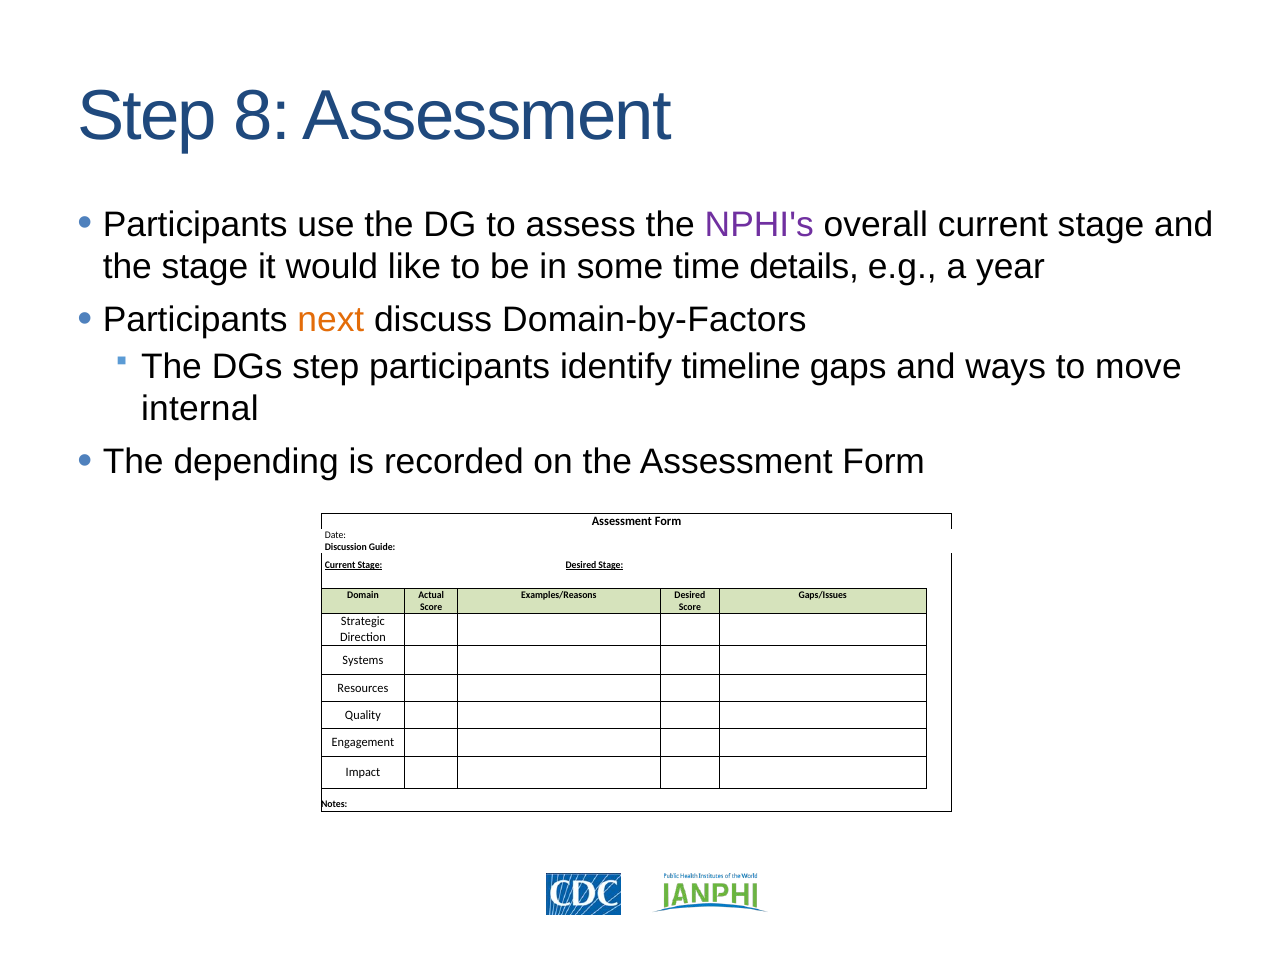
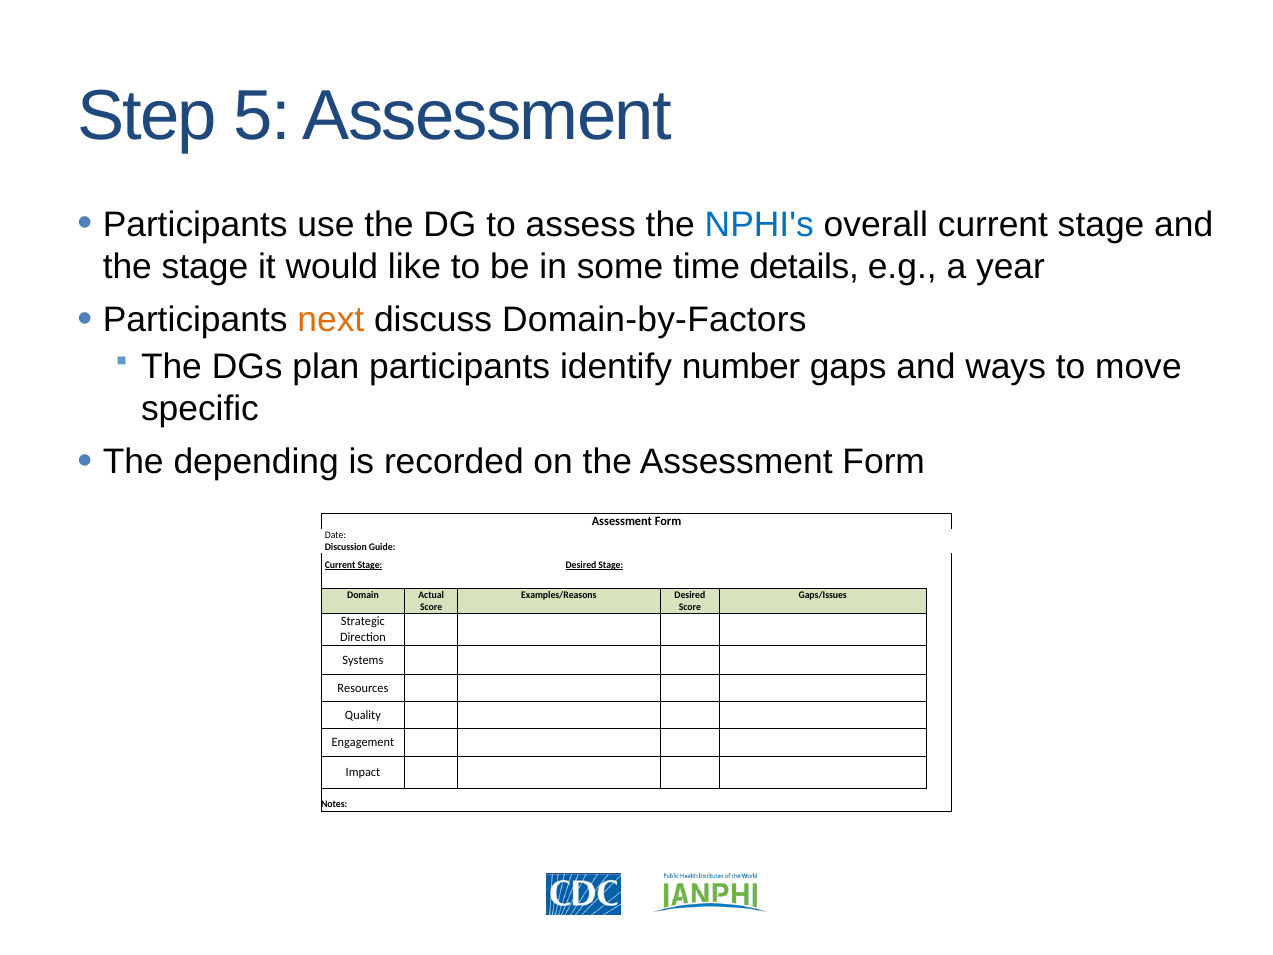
8: 8 -> 5 (262, 116)
NPHI's colour: purple -> blue (759, 225)
DGs step: step -> plan (326, 366)
timeline: timeline -> number (741, 366)
internal: internal -> specific (200, 409)
